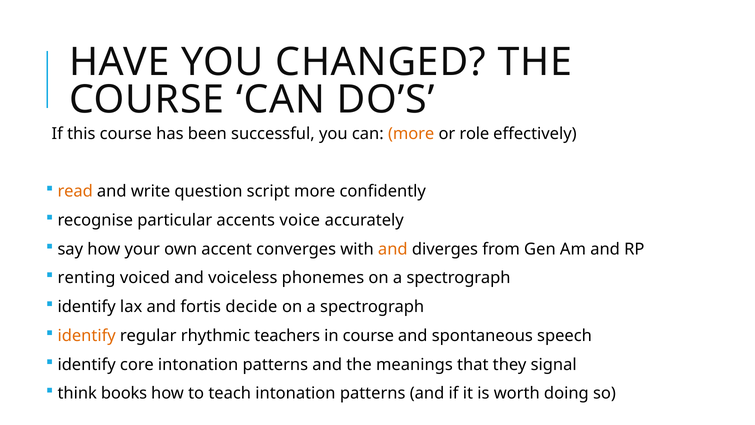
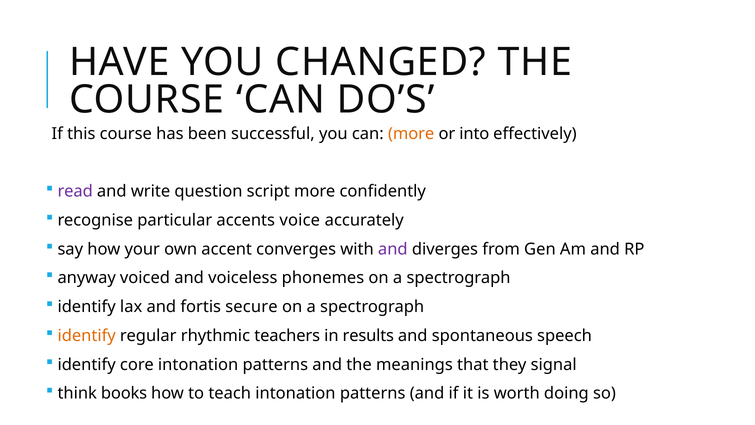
role: role -> into (474, 134)
read colour: orange -> purple (75, 191)
and colour: orange -> purple (393, 249)
renting: renting -> anyway (87, 278)
decide: decide -> secure (251, 307)
in course: course -> results (368, 335)
